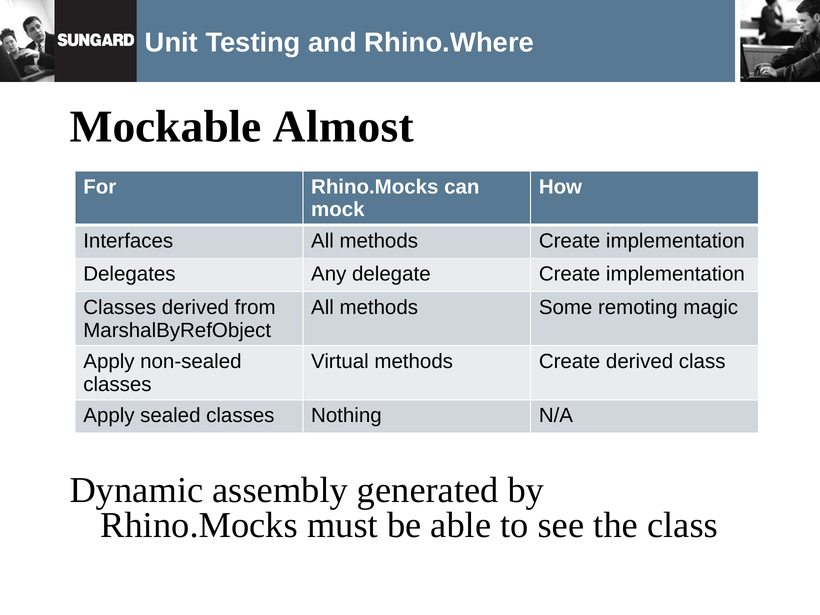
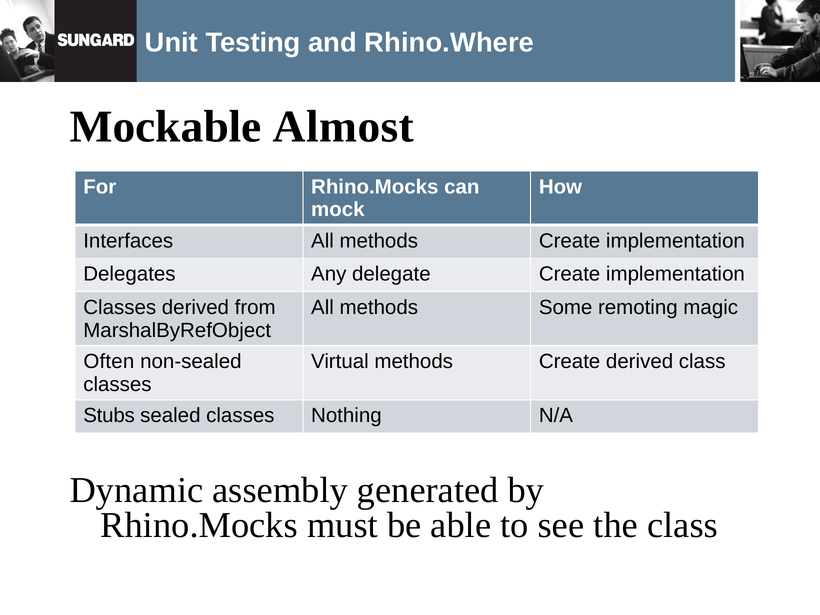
Apply: Apply -> Often (109, 362)
Apply: Apply -> Stubs (109, 416)
